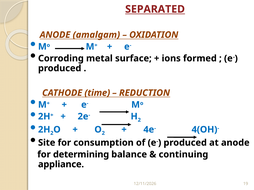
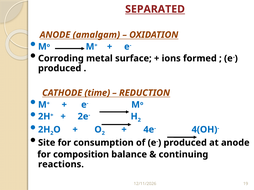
determining: determining -> composition (81, 155)
appliance: appliance -> reactions (61, 165)
